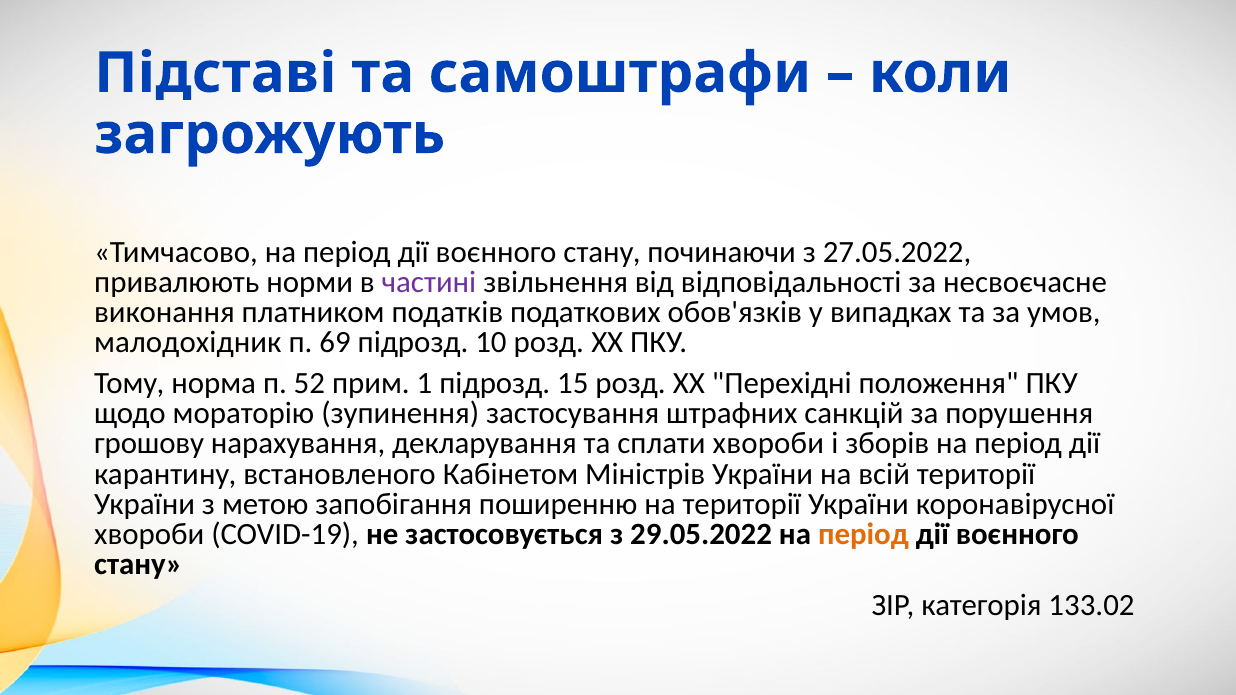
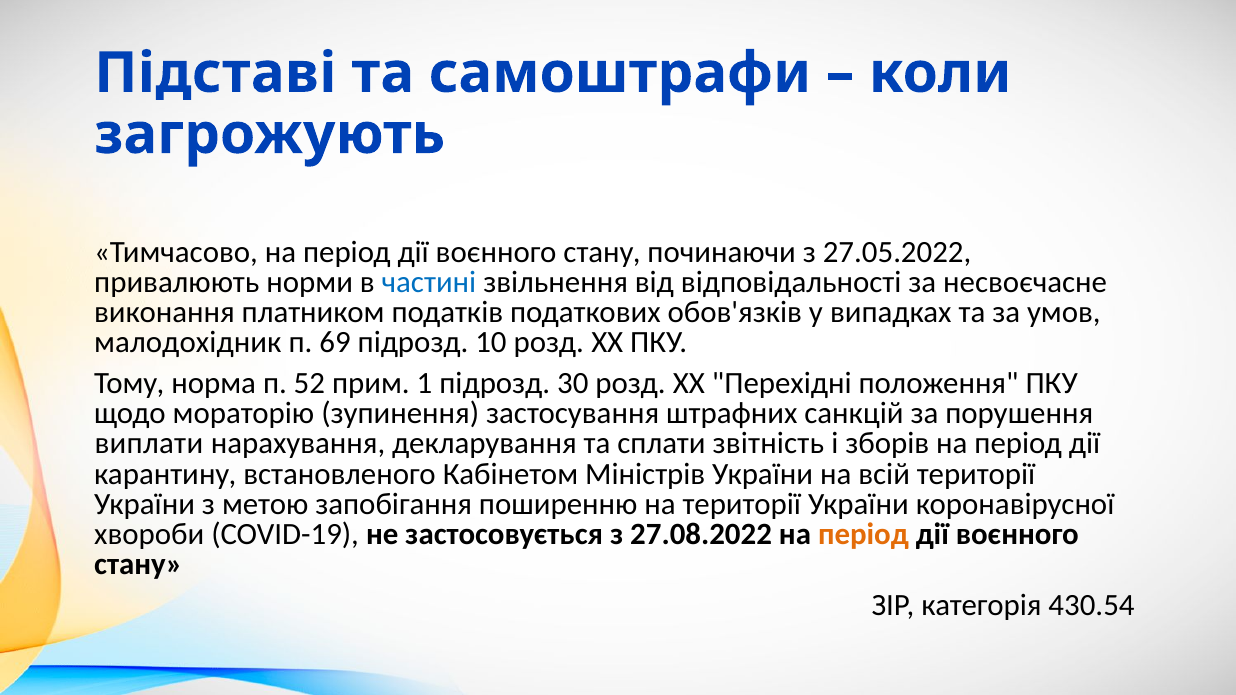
частині colour: purple -> blue (429, 282)
15: 15 -> 30 (573, 384)
грошову: грошову -> виплати (149, 444)
сплати хвороби: хвороби -> звітність (768, 444)
29.05.2022: 29.05.2022 -> 27.08.2022 (701, 534)
133.02: 133.02 -> 430.54 (1092, 606)
